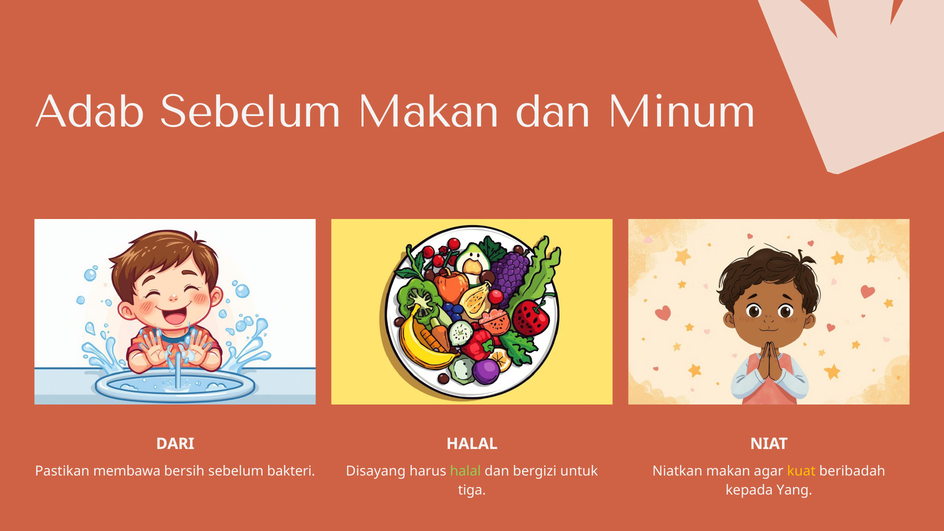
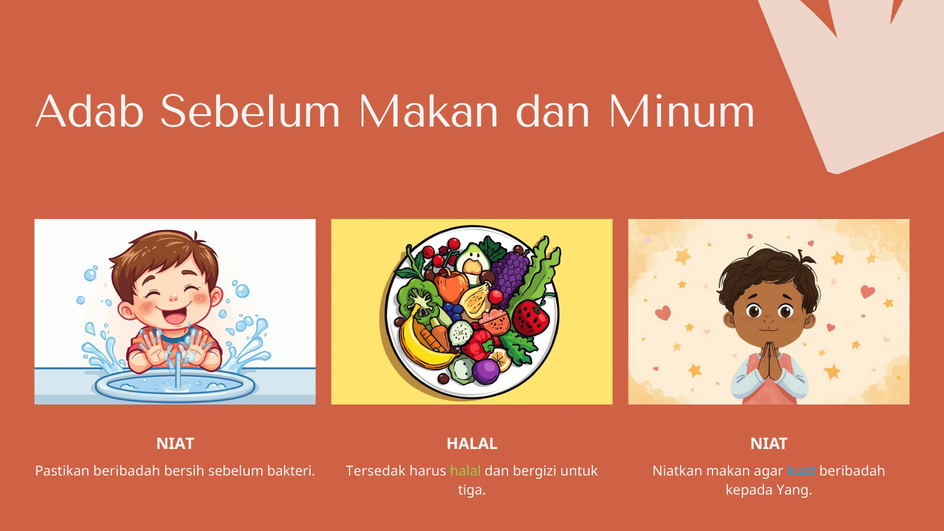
DARI: DARI -> NIAT (175, 444)
Disayang: Disayang -> Tersedak (376, 471)
kuat colour: yellow -> light blue (801, 471)
Pastikan membawa: membawa -> beribadah (127, 471)
